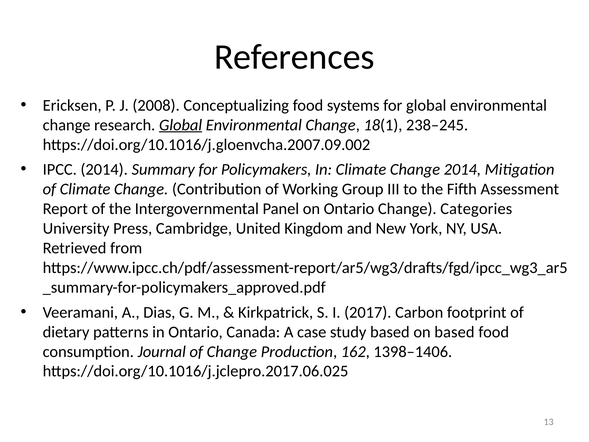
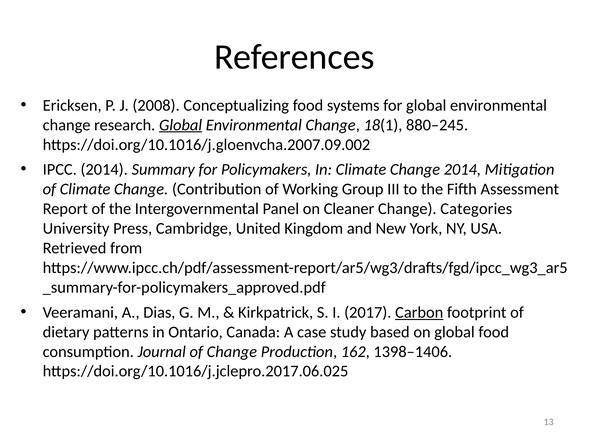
238–245: 238–245 -> 880–245 (437, 125)
on Ontario: Ontario -> Cleaner (349, 209)
Carbon underline: none -> present (419, 312)
on based: based -> global (455, 332)
